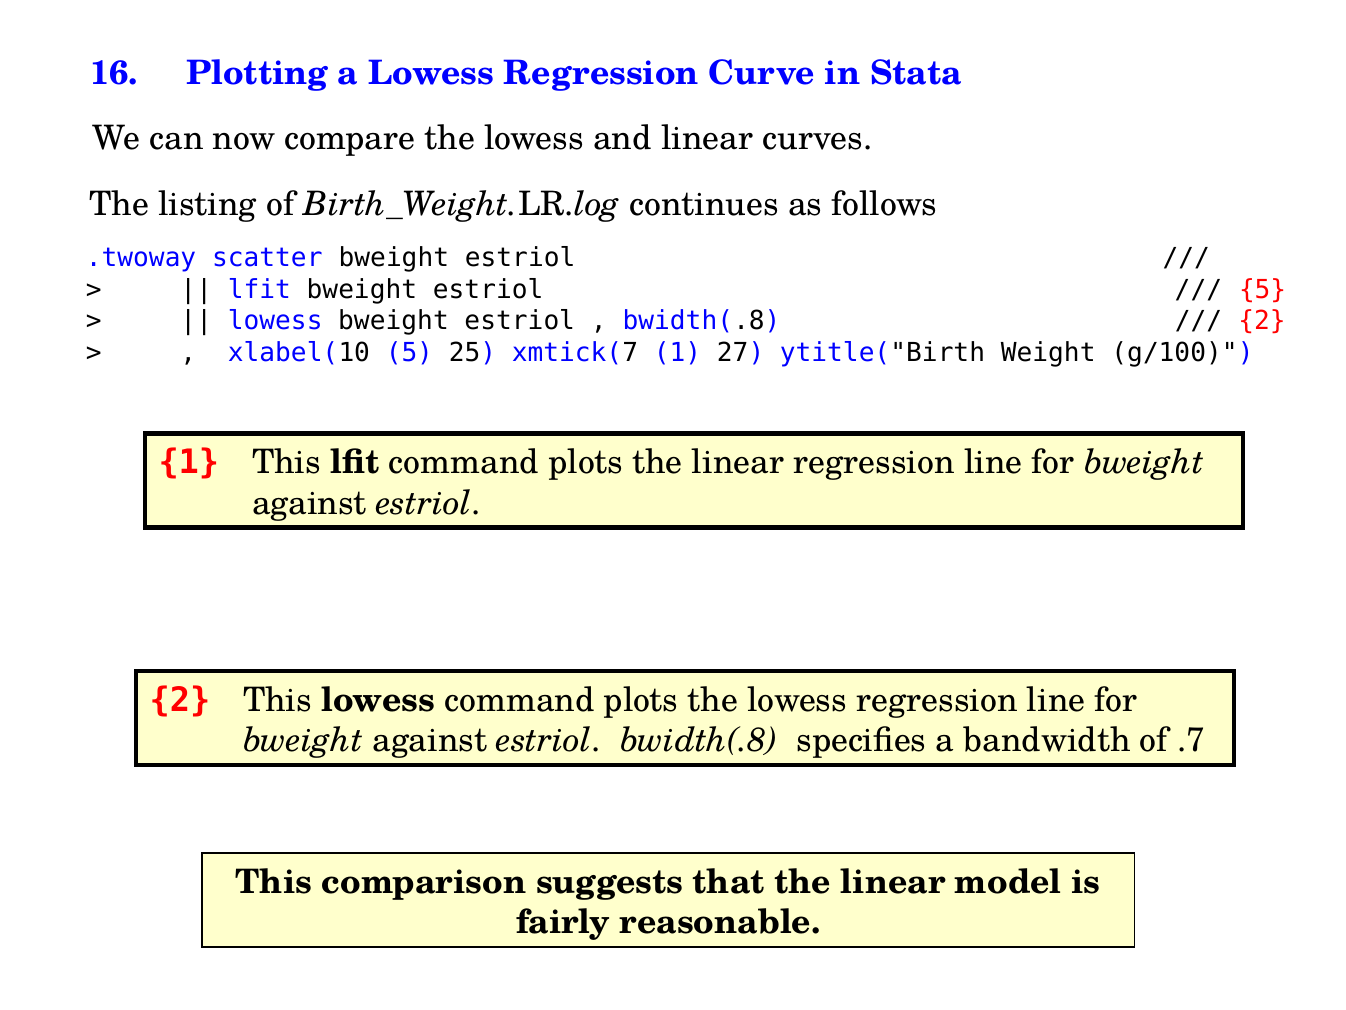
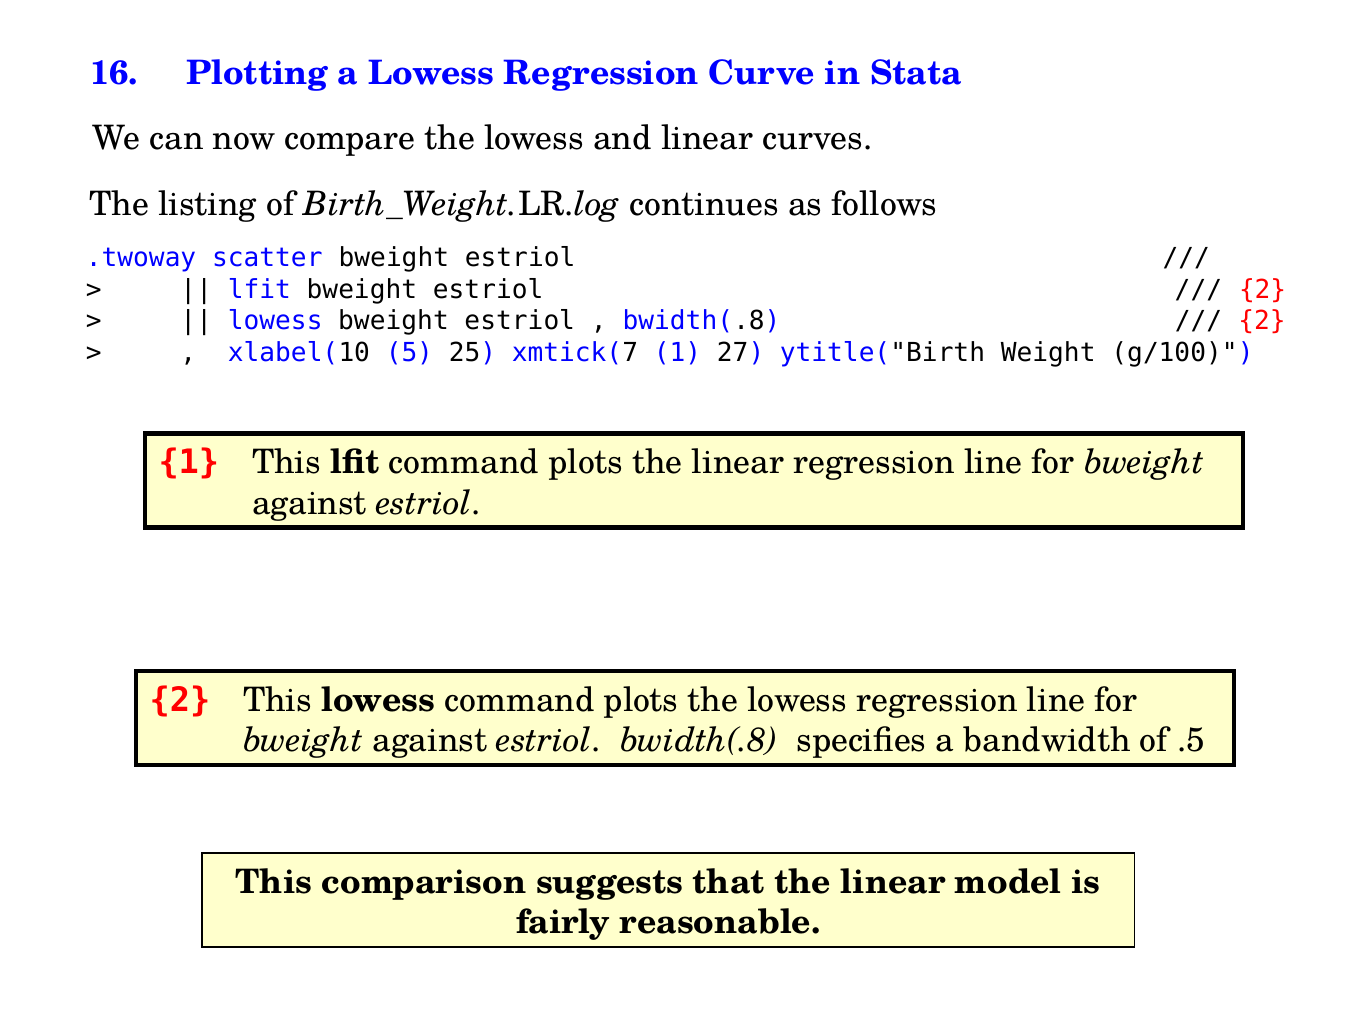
5: 5 -> 2 (1263, 289)
.7: .7 -> .5 (1191, 740)
